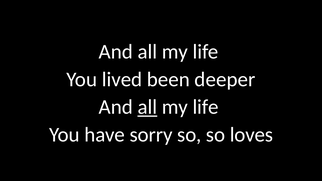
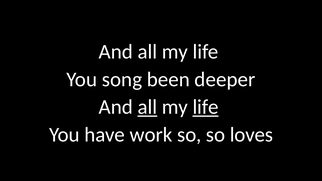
lived: lived -> song (122, 79)
life underline: none -> present (206, 107)
sorry: sorry -> work (151, 135)
